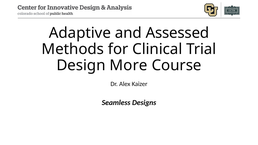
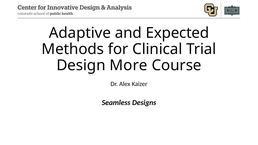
Assessed: Assessed -> Expected (177, 33)
